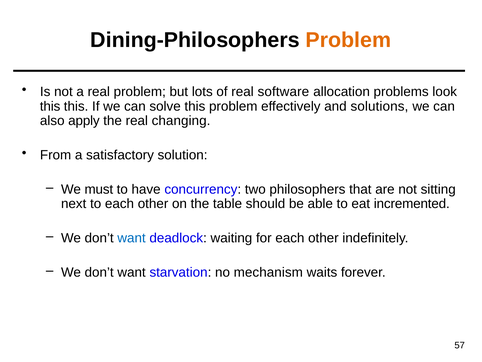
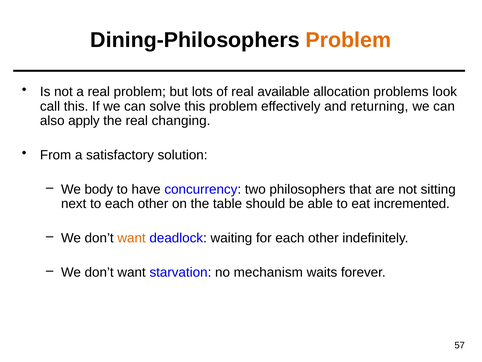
software: software -> available (284, 92)
this: this -> call (50, 106)
solutions: solutions -> returning (379, 106)
must: must -> body (99, 189)
want colour: blue -> orange (132, 238)
